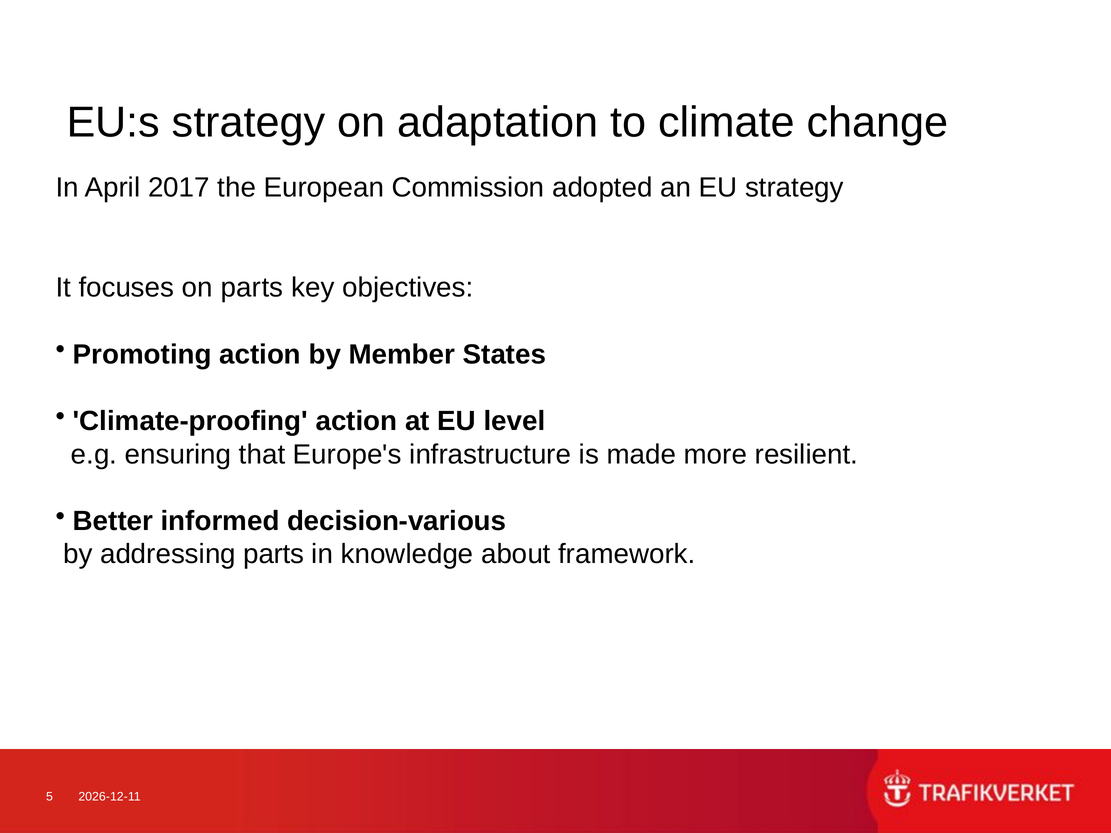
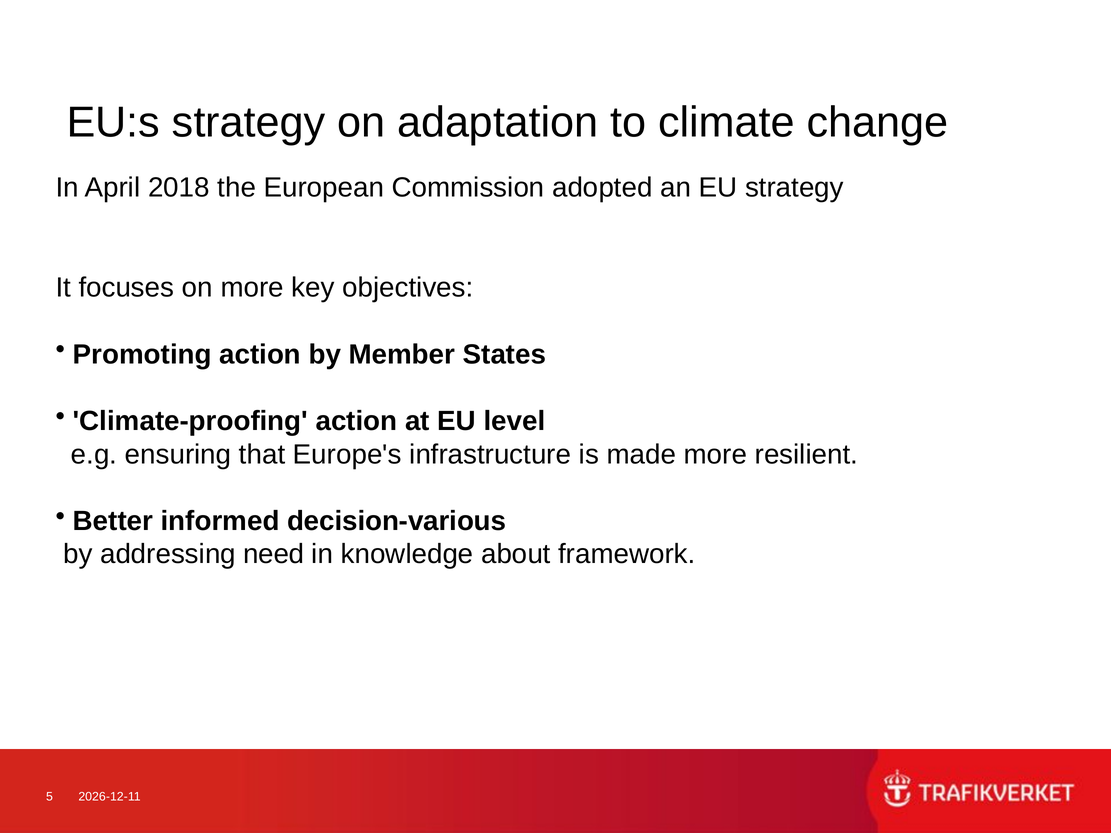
2017: 2017 -> 2018 (179, 188)
on parts: parts -> more (252, 288)
addressing parts: parts -> need (274, 554)
